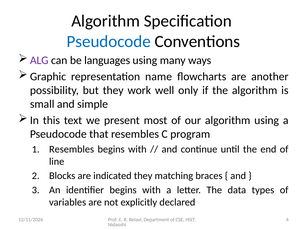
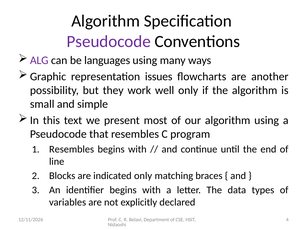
Pseudocode colour: blue -> purple (109, 42)
name: name -> issues (159, 77)
indicated they: they -> only (143, 176)
